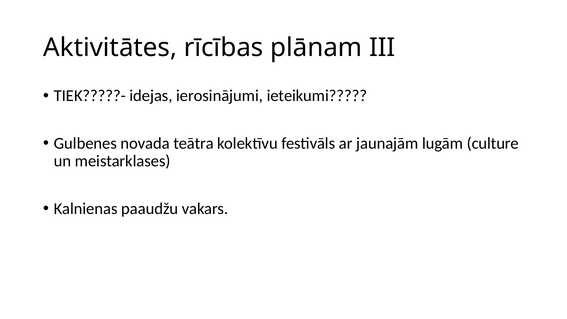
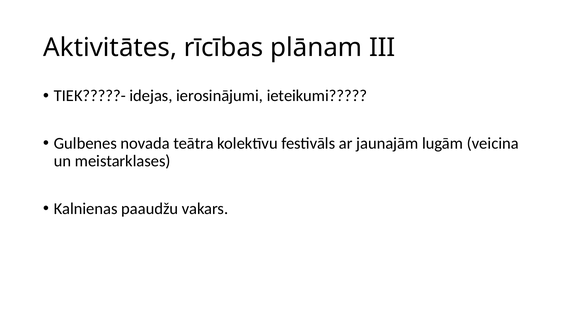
culture: culture -> veicina (493, 143)
